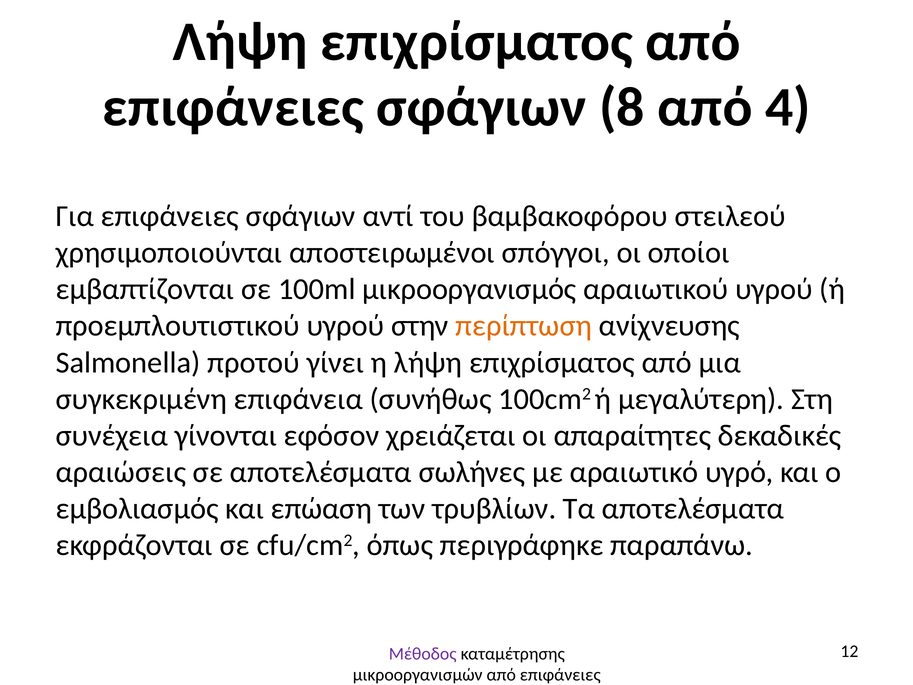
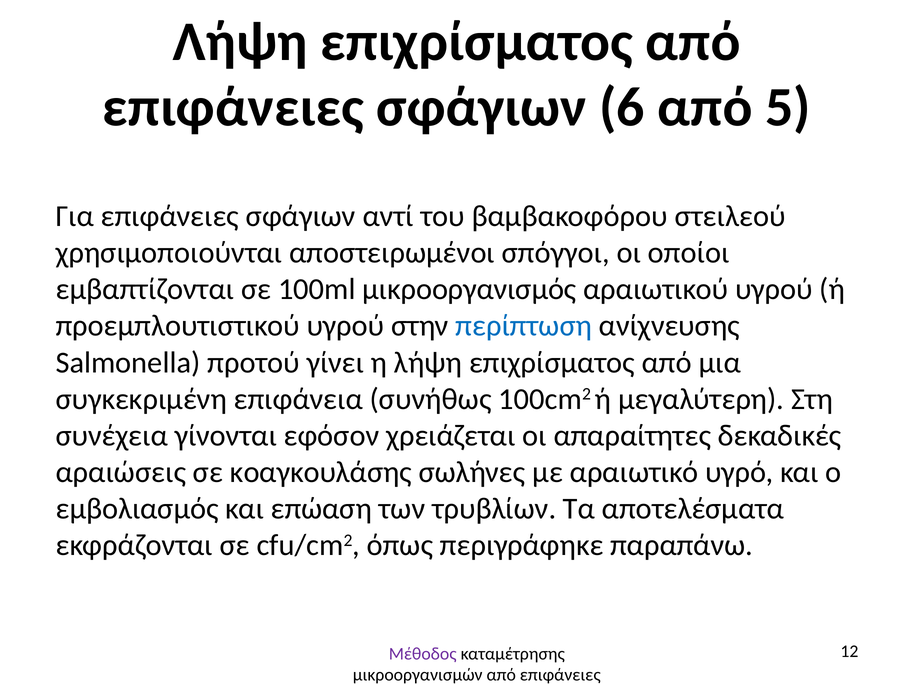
8: 8 -> 6 (622, 107)
4: 4 -> 5 (788, 107)
περίπτωση colour: orange -> blue (524, 326)
σε αποτελέσματα: αποτελέσματα -> κοαγκουλάσης (321, 472)
